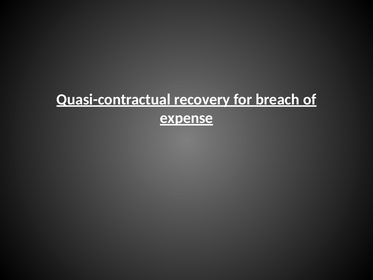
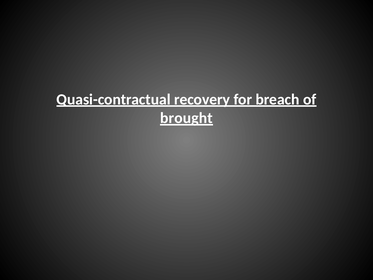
expense: expense -> brought (186, 118)
